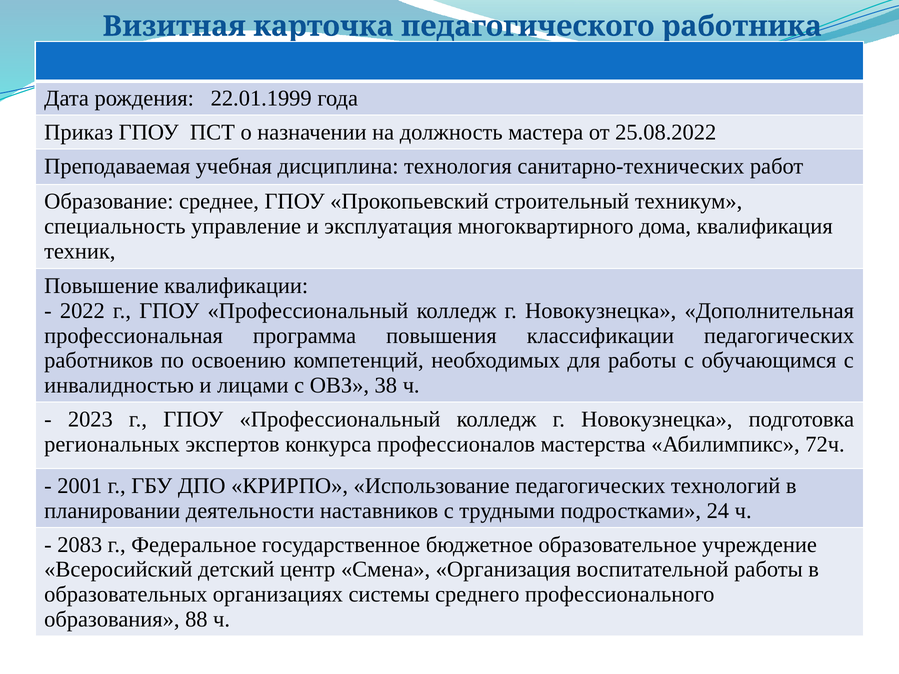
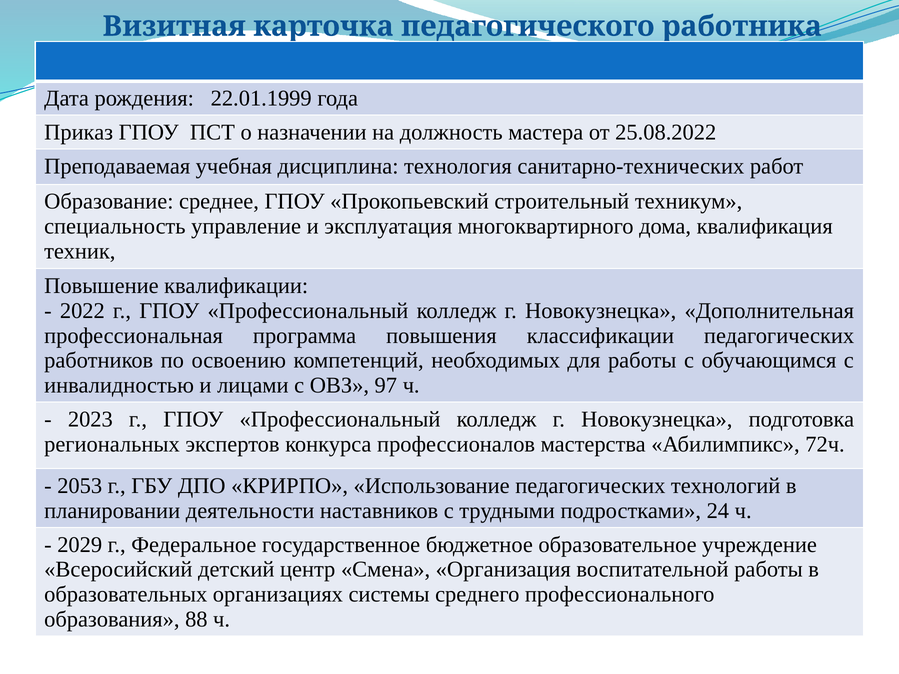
38: 38 -> 97 (386, 385)
2001: 2001 -> 2053 (80, 486)
2083: 2083 -> 2029 (80, 545)
